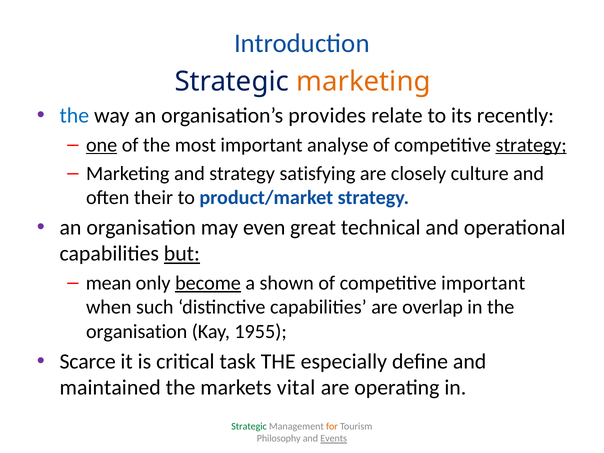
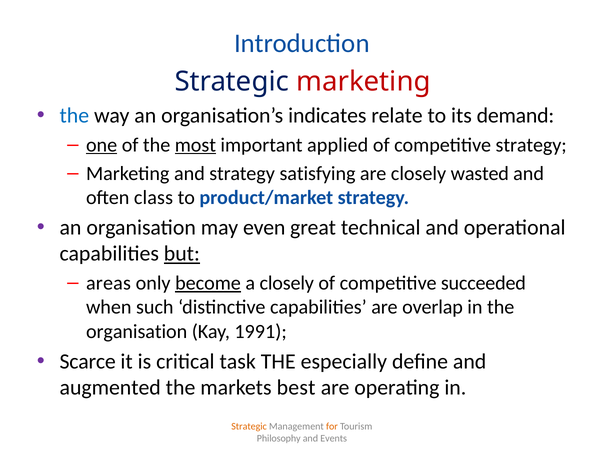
marketing colour: orange -> red (363, 82)
provides: provides -> indicates (327, 116)
recently: recently -> demand (515, 116)
most underline: none -> present (195, 145)
analyse: analyse -> applied (338, 145)
strategy underline: present -> none (531, 145)
culture: culture -> wasted (480, 173)
their: their -> class (153, 198)
mean: mean -> areas (108, 283)
a shown: shown -> closely (287, 283)
competitive important: important -> succeeded (483, 283)
1955: 1955 -> 1991 (261, 331)
maintained: maintained -> augmented (110, 388)
vital: vital -> best (296, 388)
Strategic colour: green -> orange (249, 427)
Events underline: present -> none (334, 439)
